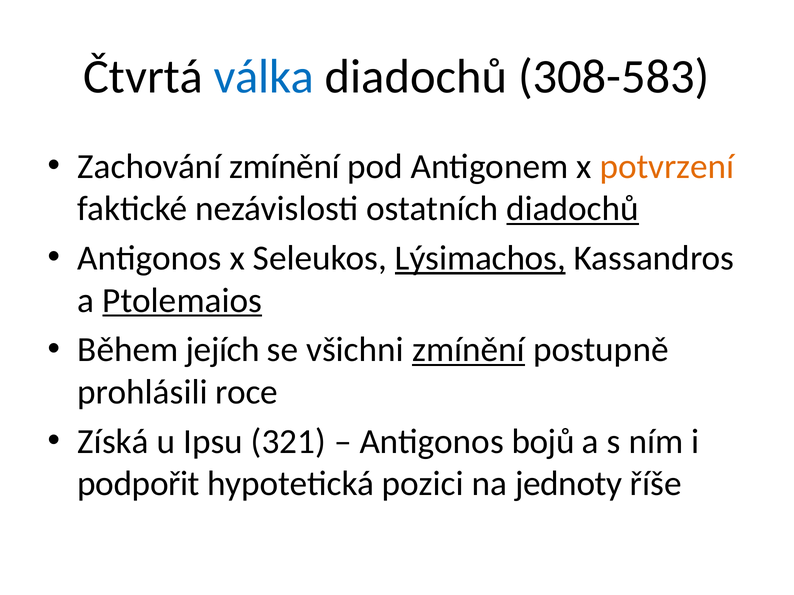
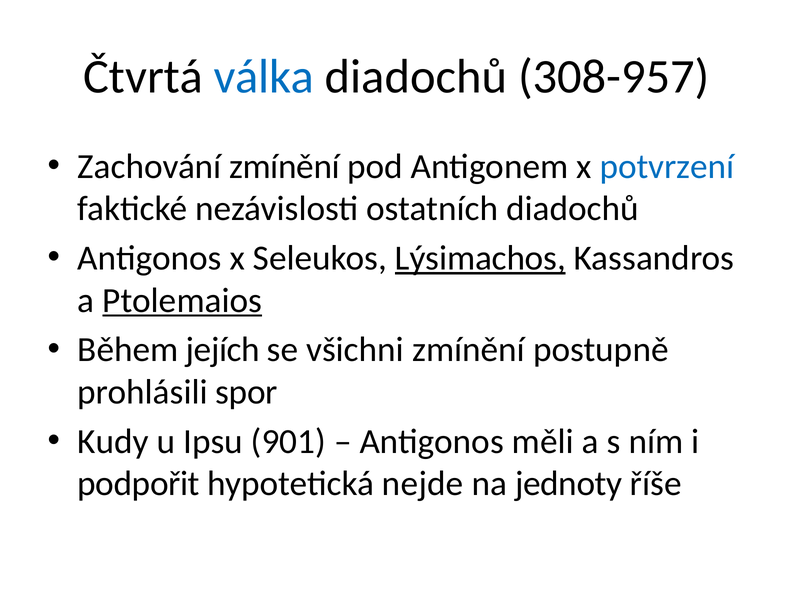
308-583: 308-583 -> 308-957 (614, 77)
potvrzení colour: orange -> blue (667, 167)
diadochů underline: present -> none (573, 209)
zmínění underline: present -> none (469, 350)
roce: roce -> spor (246, 392)
Získá: Získá -> Kudy (113, 442)
321: 321 -> 901 (288, 442)
bojů: bojů -> měli (543, 442)
pozici: pozici -> nejde (423, 484)
